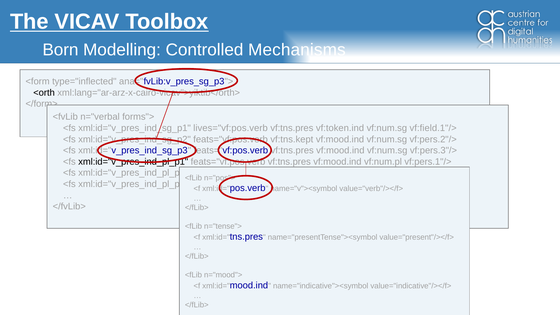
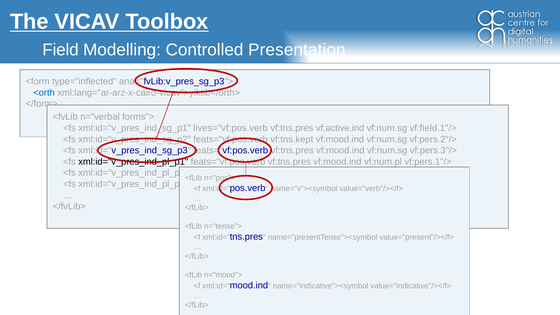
Born: Born -> Field (61, 50)
Mechanisms: Mechanisms -> Presentation (297, 50)
<orth colour: black -> blue (44, 93)
vf:token.ind: vf:token.ind -> vf:active.ind (340, 128)
